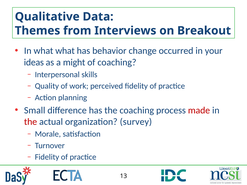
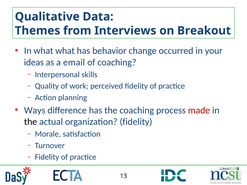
might: might -> email (74, 62)
Small: Small -> Ways (35, 110)
the colour: red -> black (31, 122)
organization survey: survey -> fidelity (136, 122)
